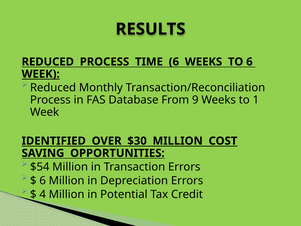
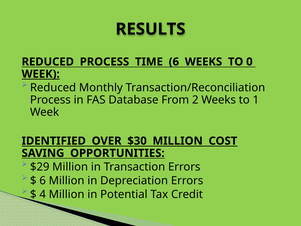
TO 6: 6 -> 0 (249, 62)
9: 9 -> 2 (195, 100)
$54: $54 -> $29 (40, 167)
